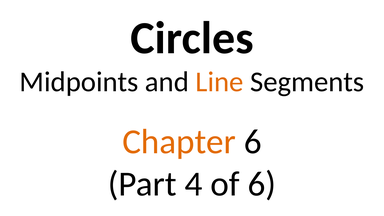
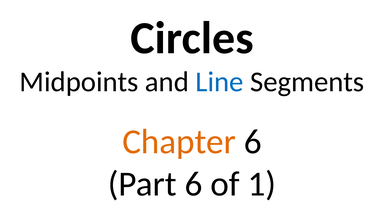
Line colour: orange -> blue (219, 82)
Part 4: 4 -> 6 (194, 184)
of 6: 6 -> 1 (262, 184)
